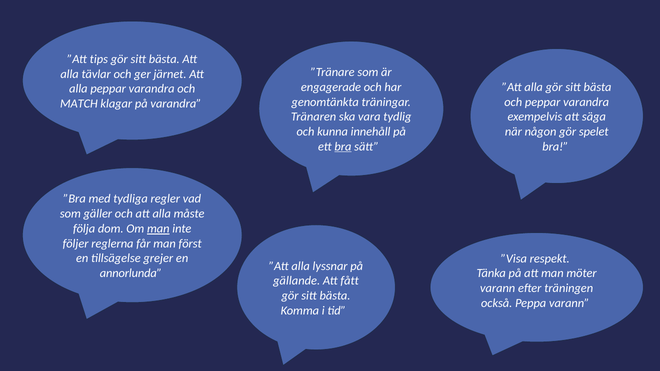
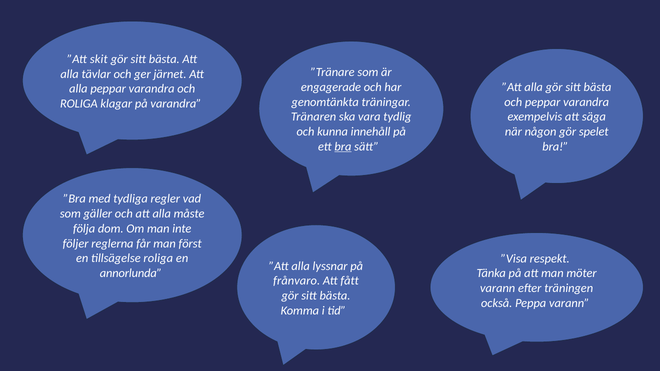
tips: tips -> skit (99, 59)
MATCH: MATCH -> ROLIGA (79, 104)
man underline: present -> none (158, 229)
tillsägelse grejer: grejer -> roliga (158, 258)
gällande: gällande -> frånvaro (297, 281)
